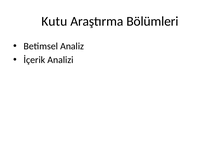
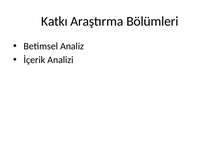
Kutu: Kutu -> Katkı (54, 21)
